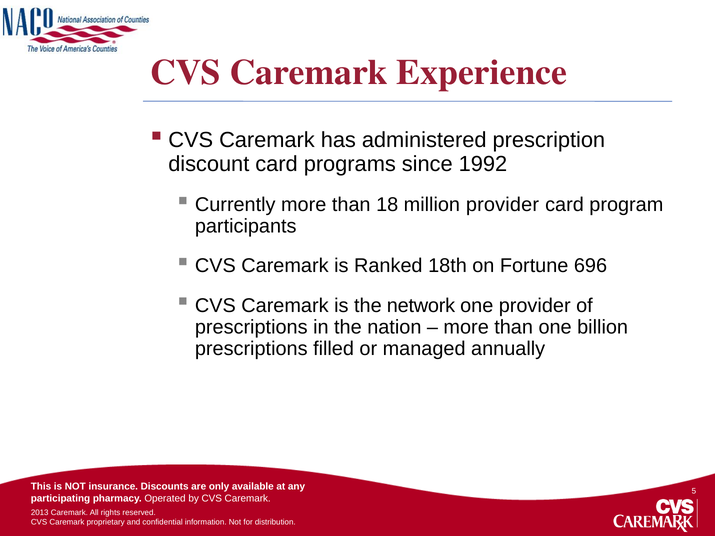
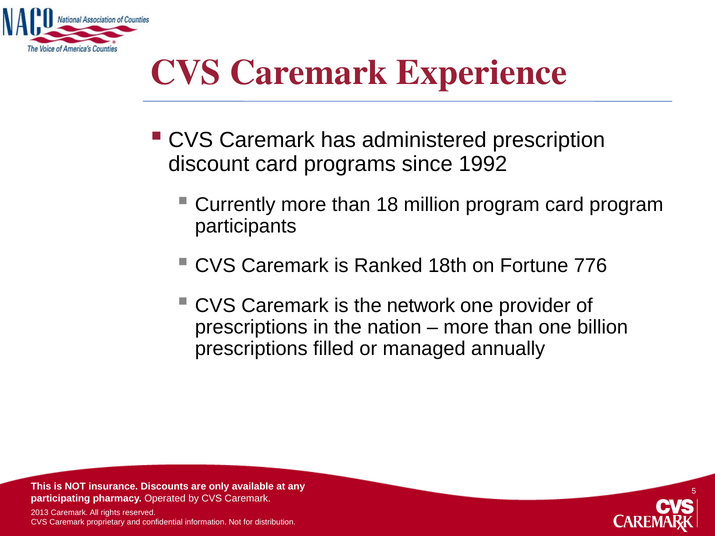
million provider: provider -> program (503, 205)
696: 696 -> 776 (591, 266)
